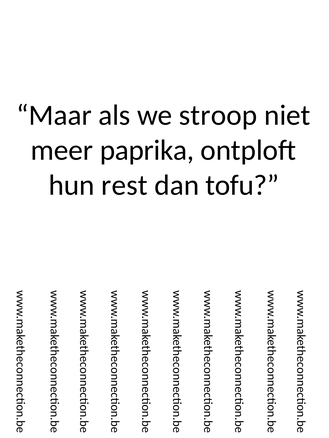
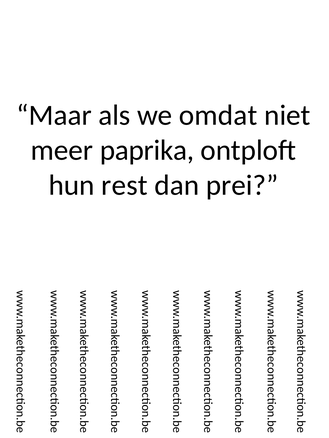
stroop: stroop -> omdat (218, 115)
tofu: tofu -> prei (242, 186)
